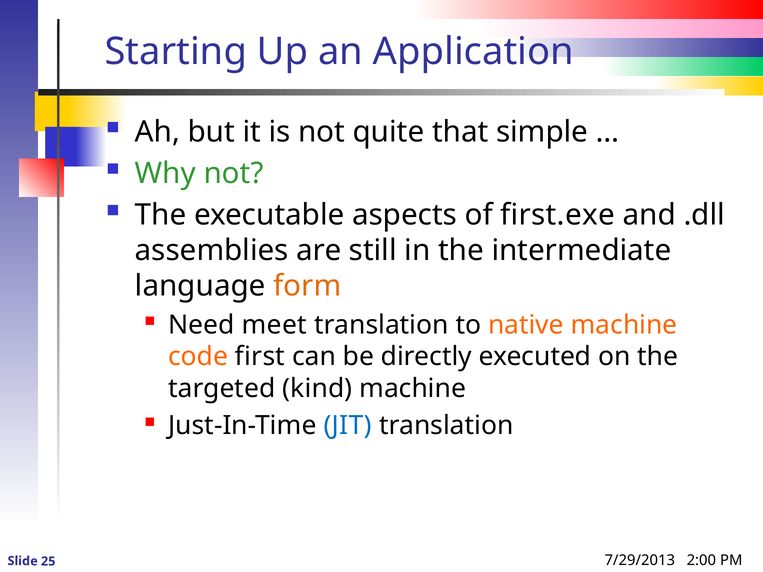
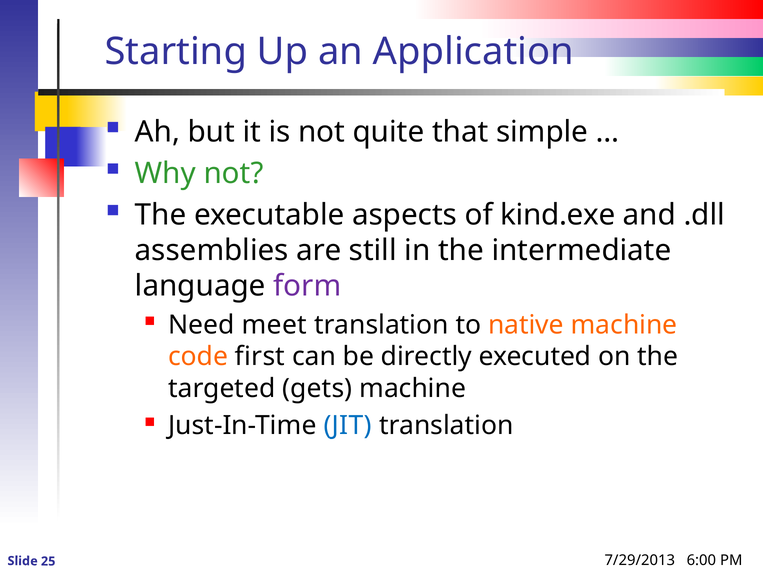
first.exe: first.exe -> kind.exe (558, 215)
form colour: orange -> purple (307, 286)
kind: kind -> gets (317, 389)
2:00: 2:00 -> 6:00 (701, 561)
